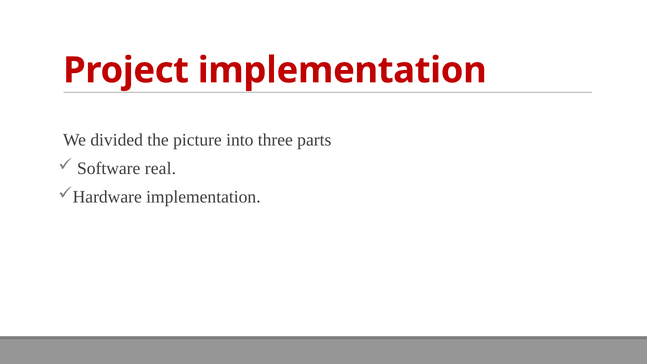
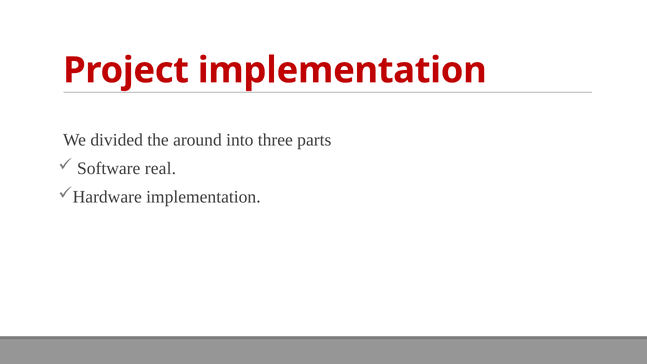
picture: picture -> around (197, 140)
